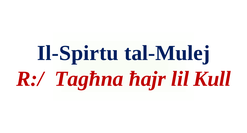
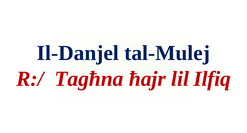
Il-Spirtu: Il-Spirtu -> Il-Danjel (78, 53)
Kull: Kull -> Ilfiq (212, 79)
